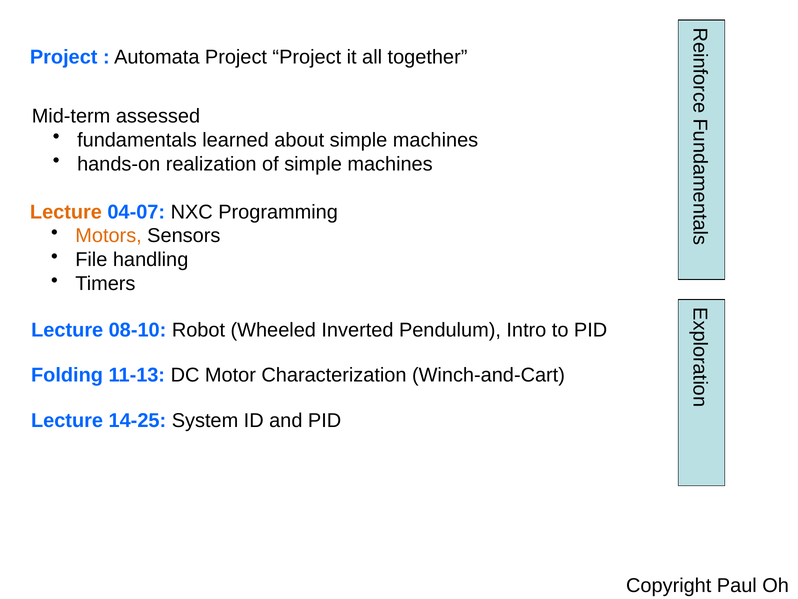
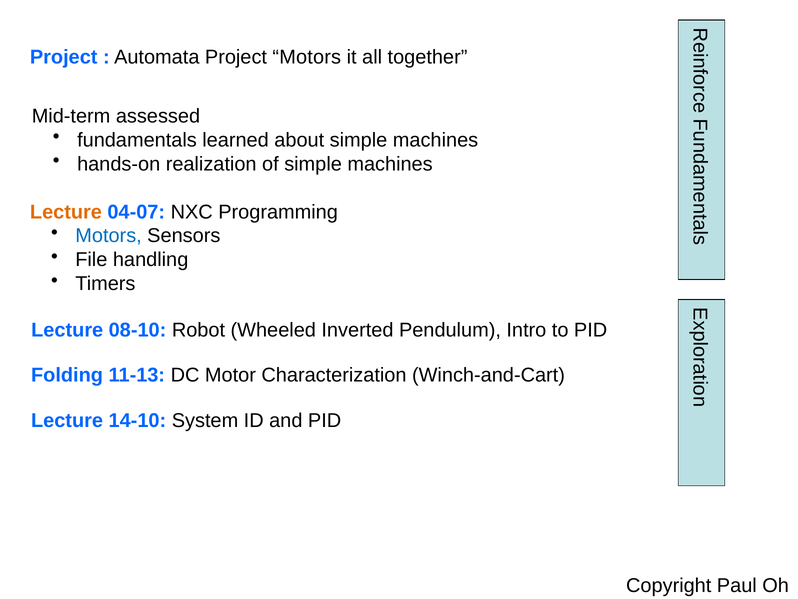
Project Project: Project -> Motors (307, 57)
Motors colour: orange -> blue (109, 236)
14-25: 14-25 -> 14-10 (137, 420)
